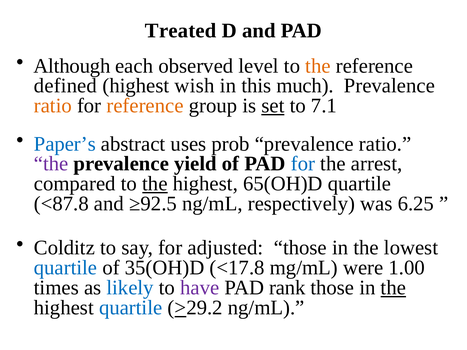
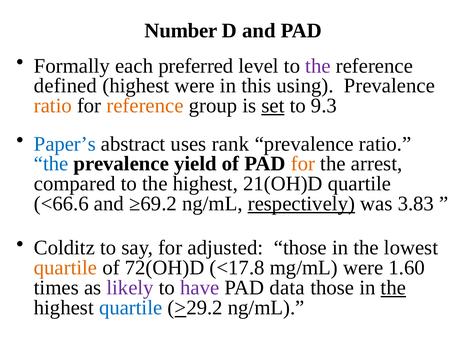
Treated: Treated -> Number (181, 31)
Although: Although -> Formally (72, 66)
observed: observed -> preferred (196, 66)
the colour: orange -> purple (318, 66)
highest wish: wish -> were (195, 86)
much: much -> using (305, 86)
7.1: 7.1 -> 9.3 (324, 106)
prob: prob -> rank (230, 144)
the colour: purple -> blue (51, 164)
for colour: blue -> orange (303, 164)
the underline: present -> none (155, 184)
65(OH)D: 65(OH)D -> 21(OH)D (283, 184)
<87.8: <87.8 -> <66.6 (61, 204)
≥92.5: ≥92.5 -> ≥69.2 (153, 204)
respectively underline: none -> present (301, 204)
6.25: 6.25 -> 3.83 (416, 204)
quartile colour: blue -> orange (66, 268)
35(OH)D: 35(OH)D -> 72(OH)D (165, 268)
1.00: 1.00 -> 1.60 (407, 268)
likely colour: blue -> purple (130, 288)
rank: rank -> data (287, 288)
